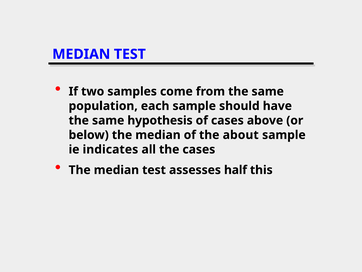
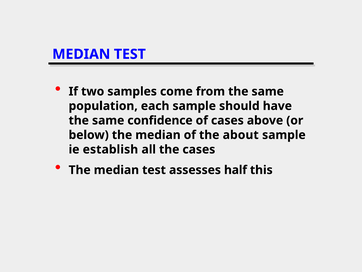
hypothesis: hypothesis -> confidence (160, 120)
indicates: indicates -> establish (110, 149)
